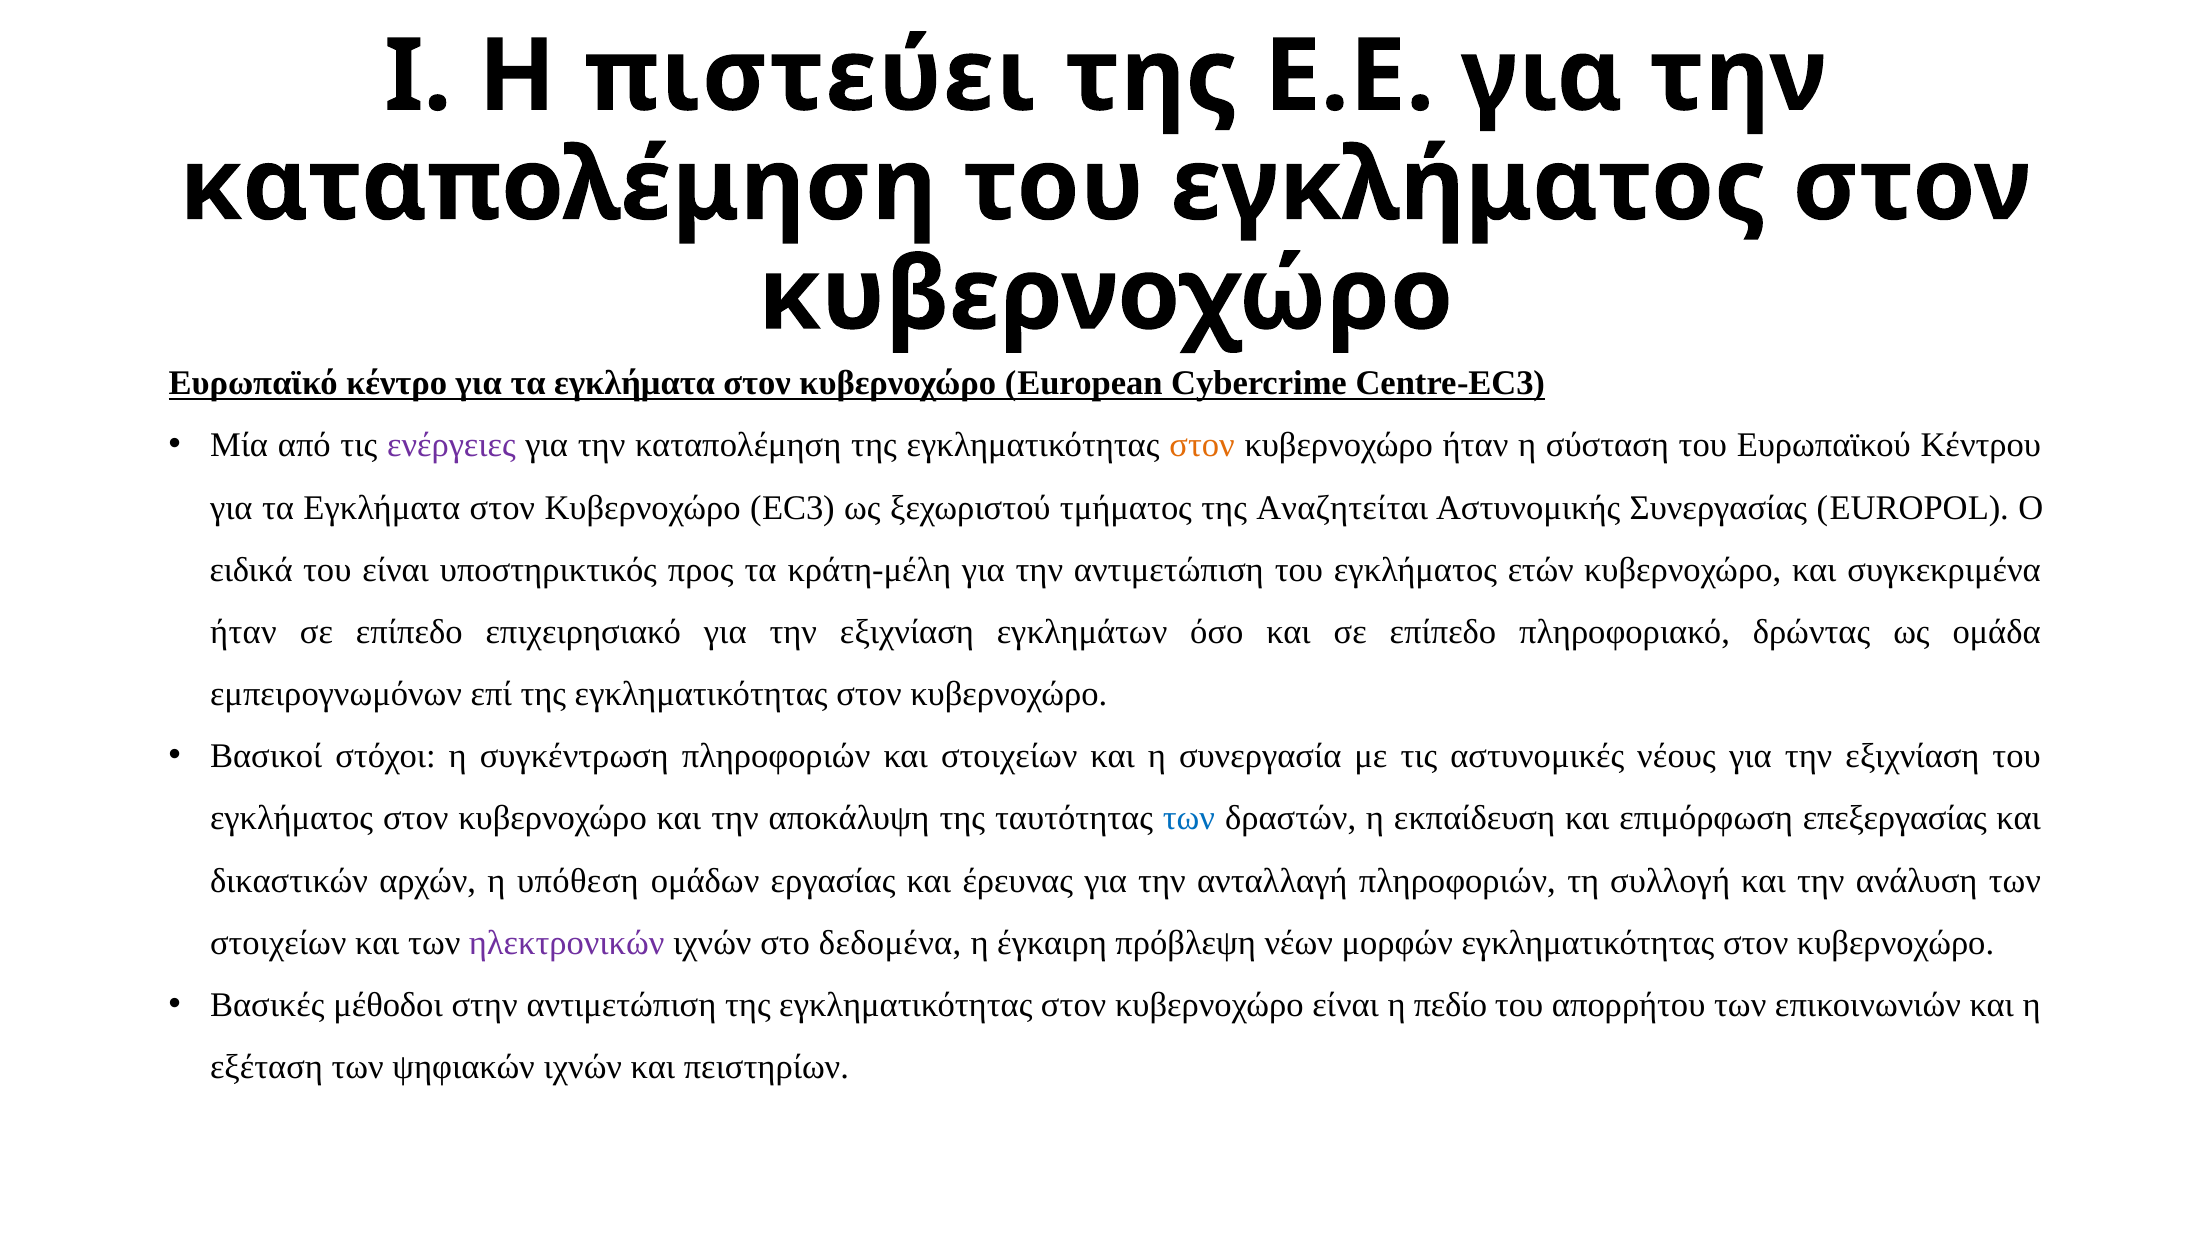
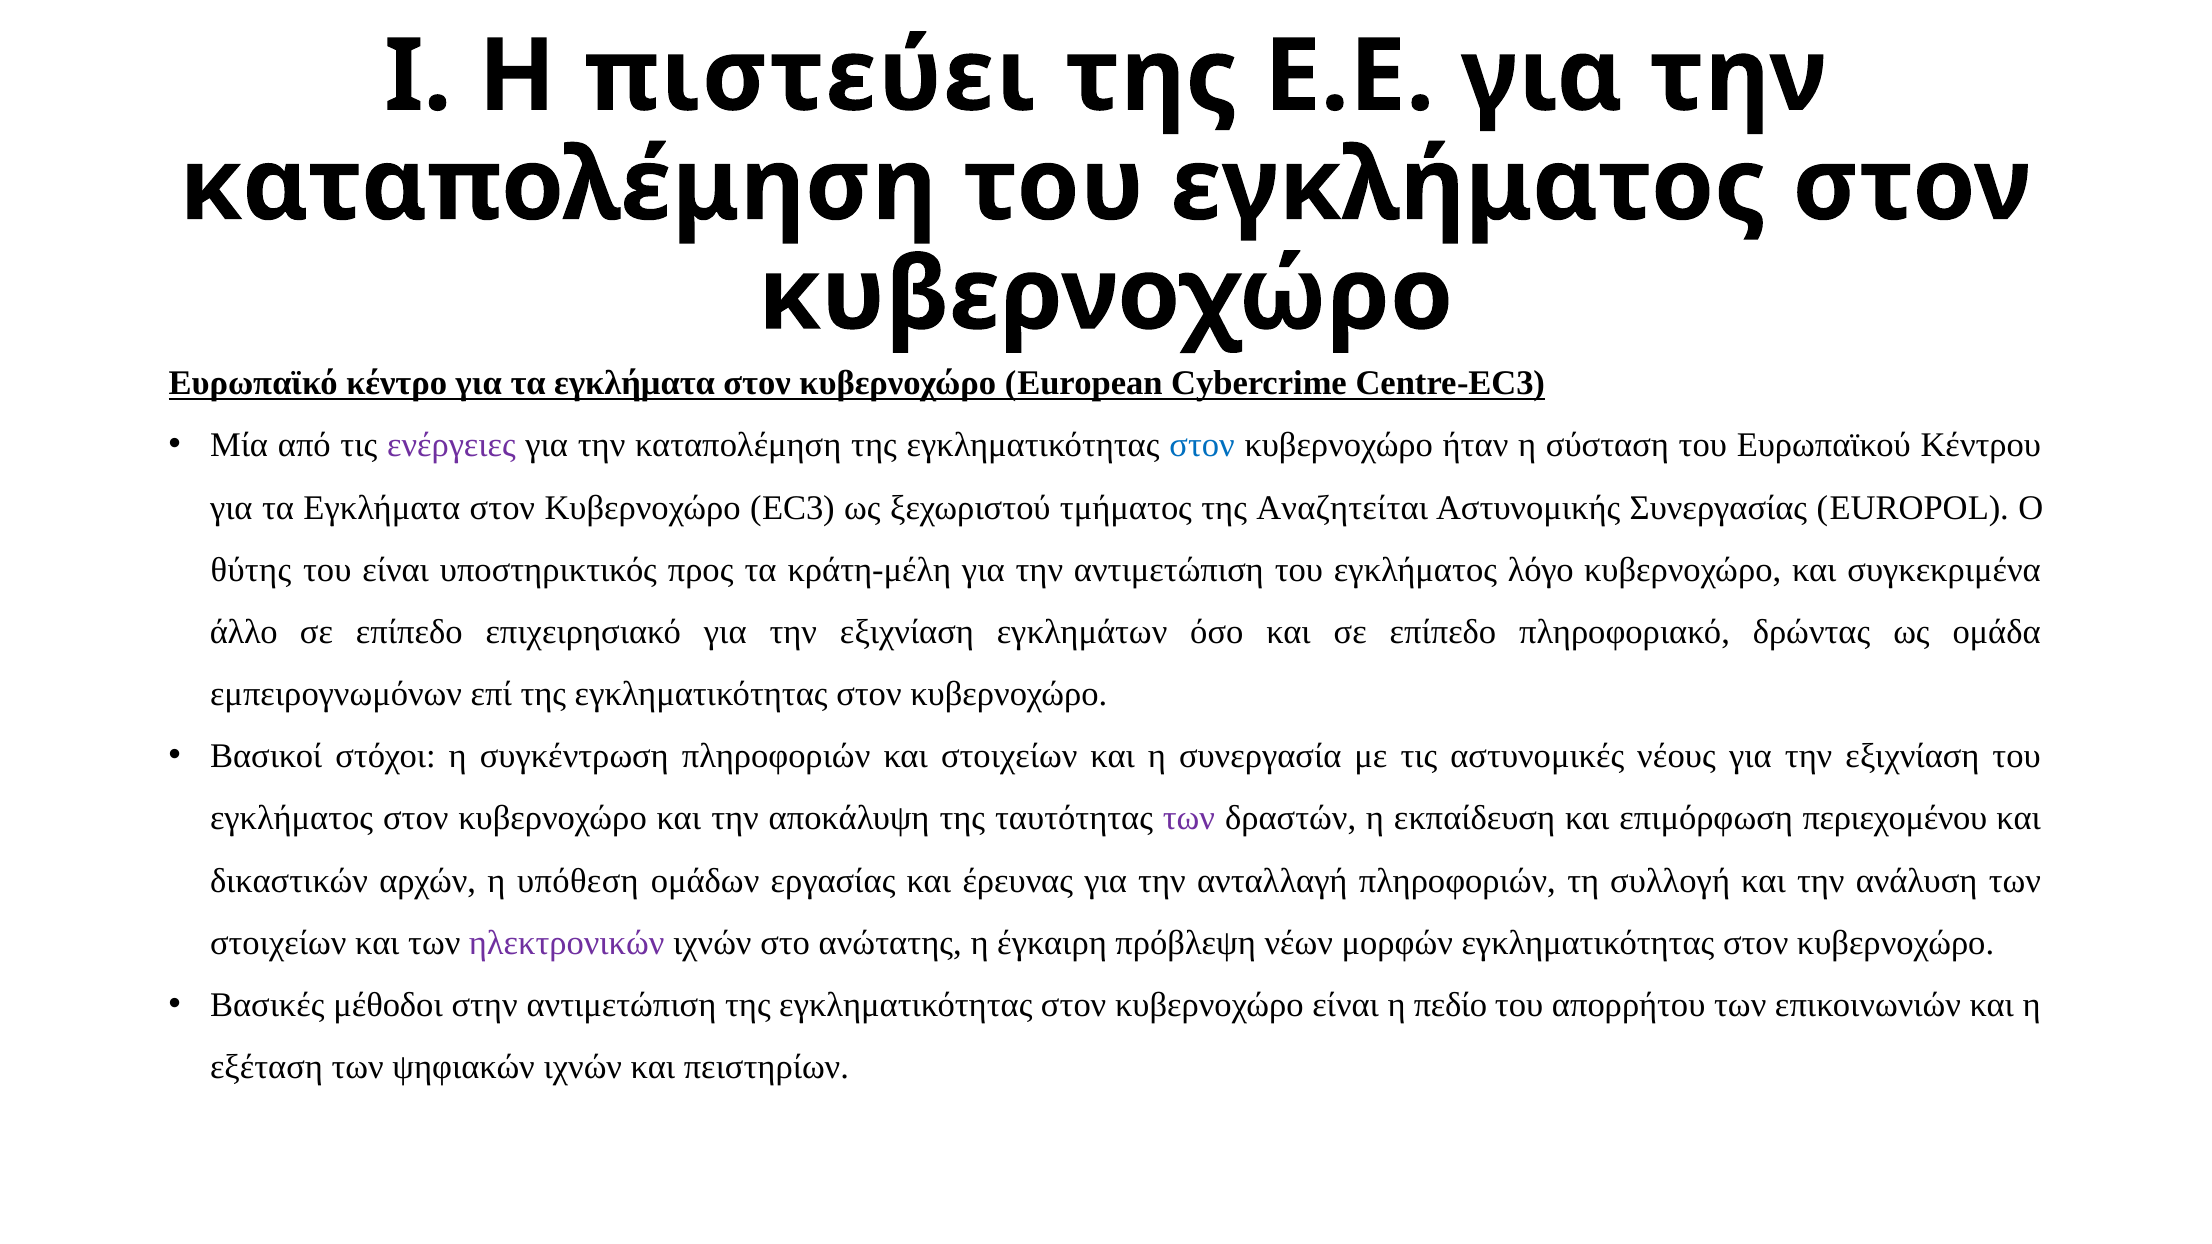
στον colour: orange -> blue (1202, 446)
ειδικά: ειδικά -> θύτης (251, 570)
ετών: ετών -> λόγο (1541, 570)
ήταν: ήταν -> άλλο (244, 632)
των colour: blue -> purple (1189, 819)
επεξεργασίας: επεξεργασίας -> περιεχομένου (1895, 819)
δεδομένα: δεδομένα -> ανώτατης (890, 943)
